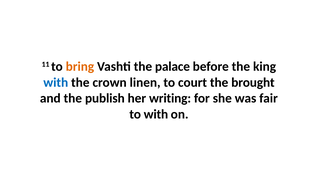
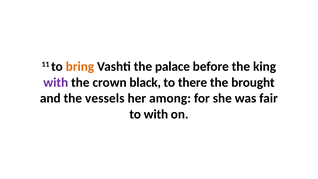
with colour: blue -> purple (56, 82)
linen: linen -> black (145, 82)
court: court -> there (193, 82)
publish: publish -> vessels (105, 98)
writing: writing -> among (170, 98)
